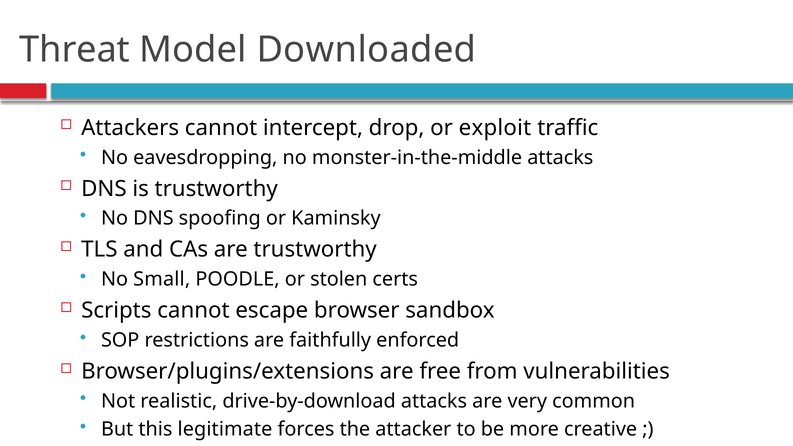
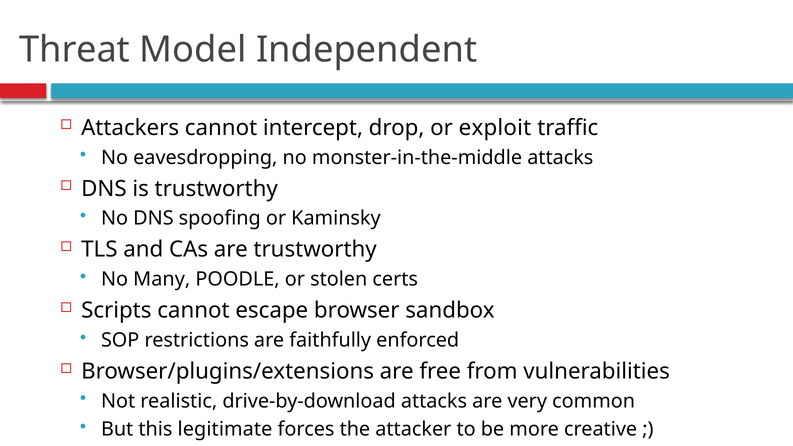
Downloaded: Downloaded -> Independent (367, 50)
Small: Small -> Many (162, 279)
